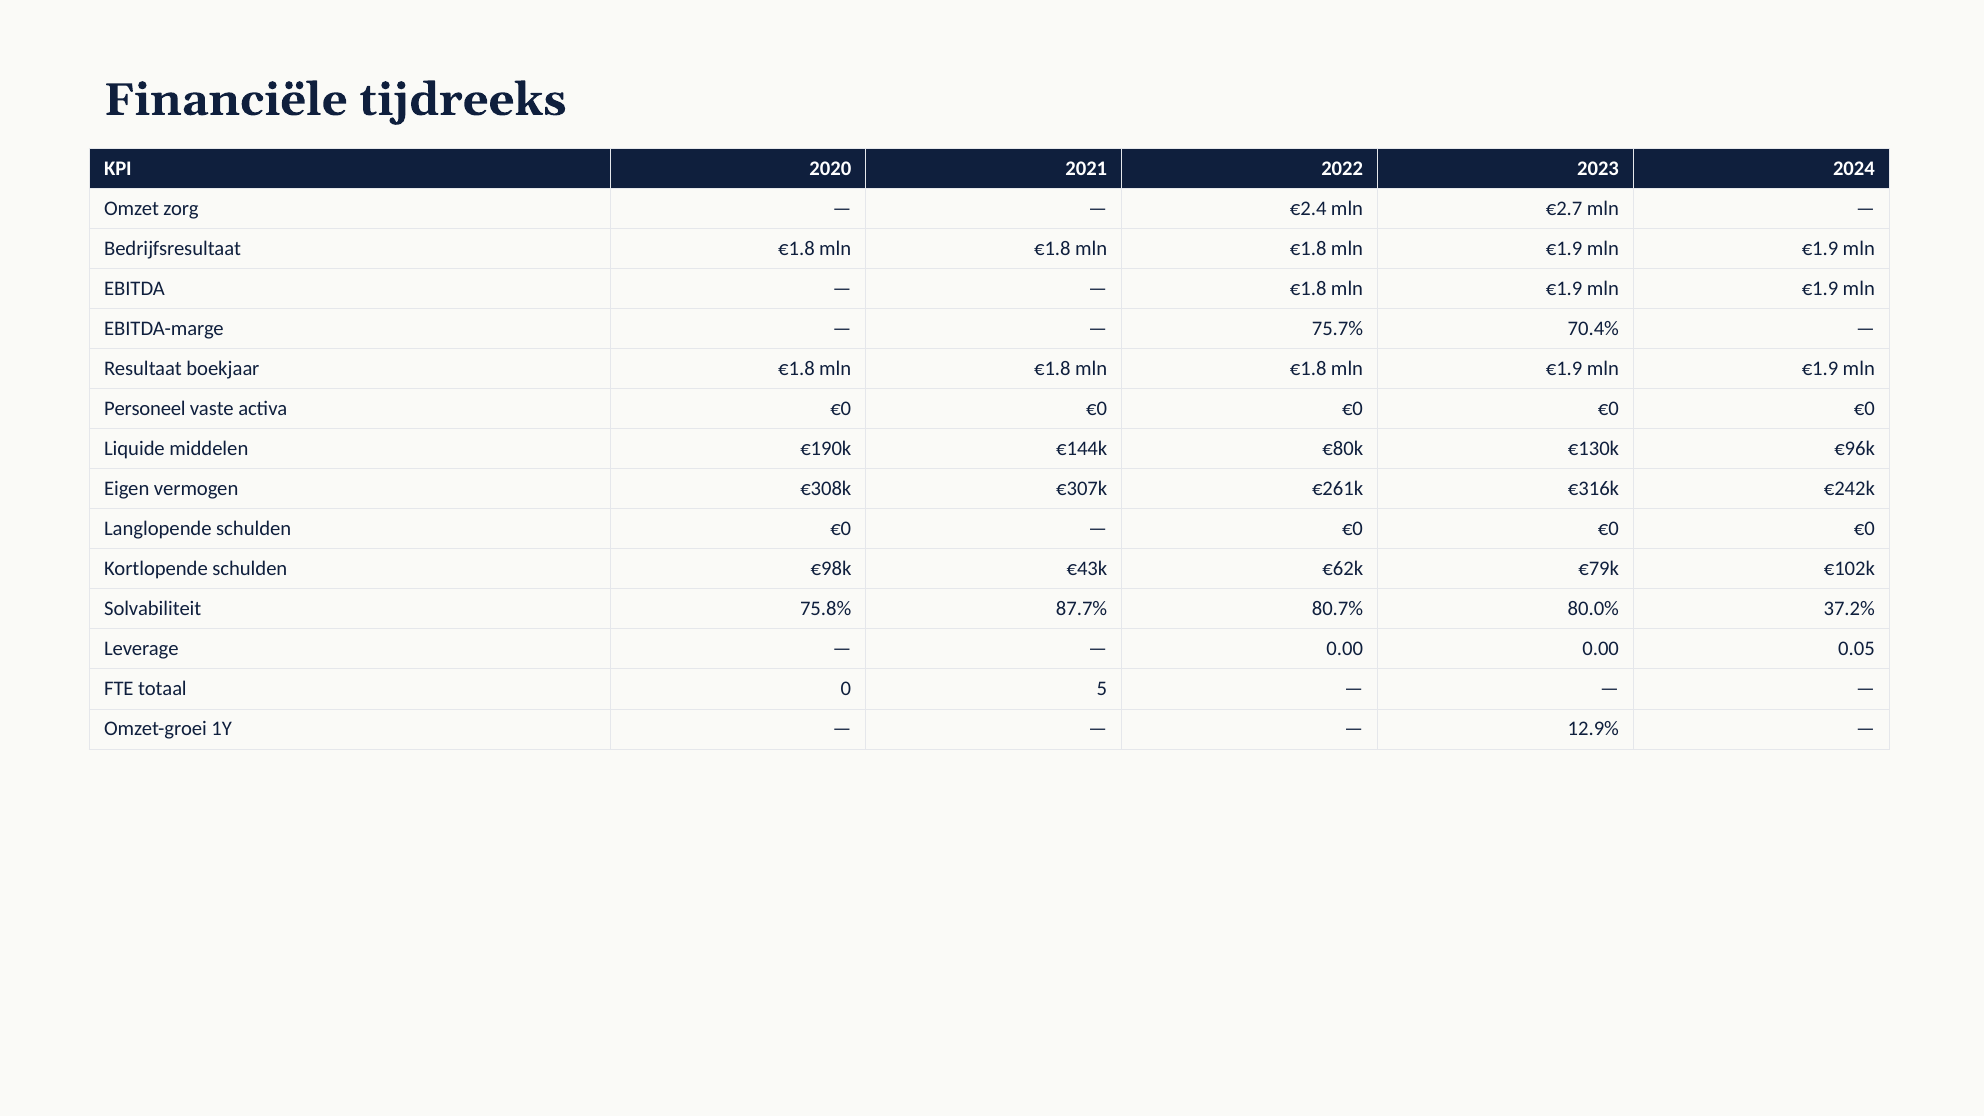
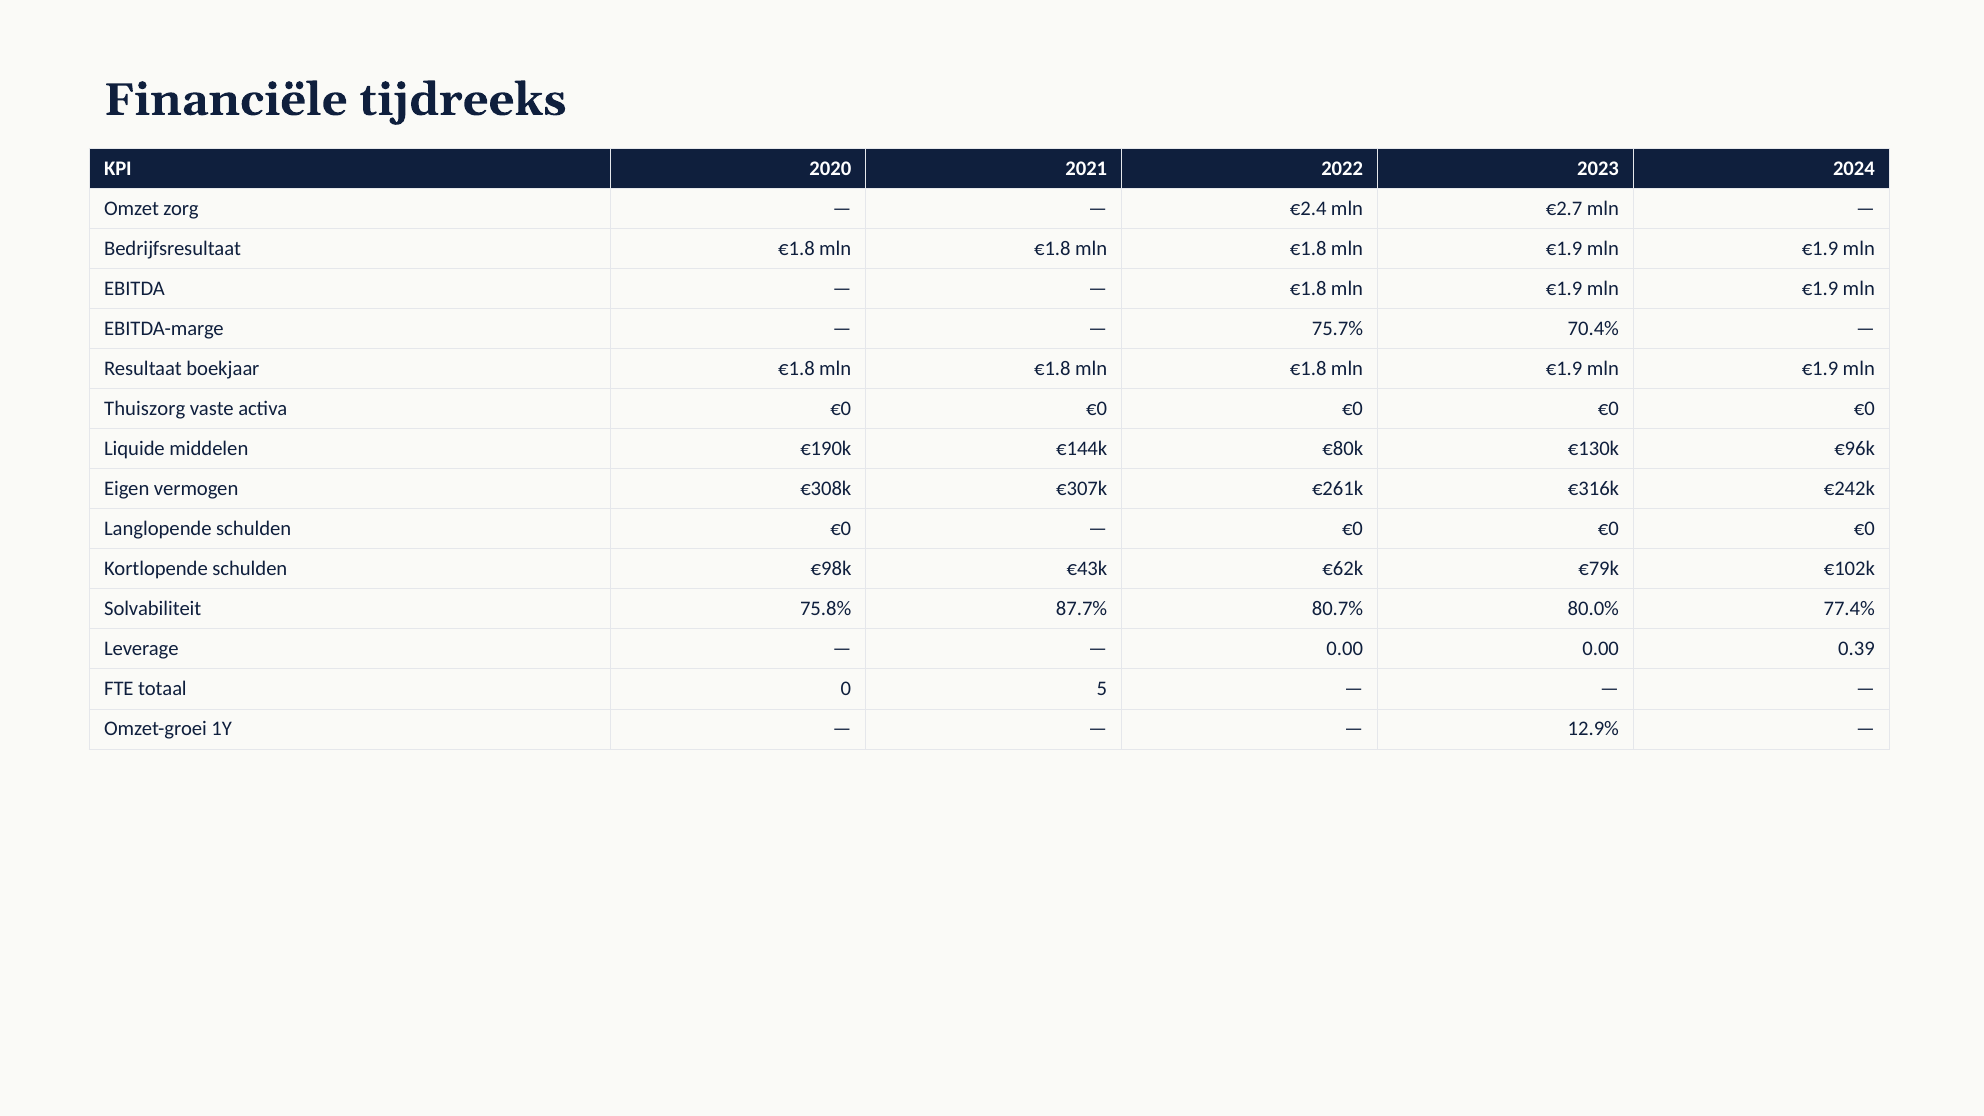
Personeel: Personeel -> Thuiszorg (145, 409)
37.2%: 37.2% -> 77.4% (1849, 609)
0.05: 0.05 -> 0.39 (1857, 649)
